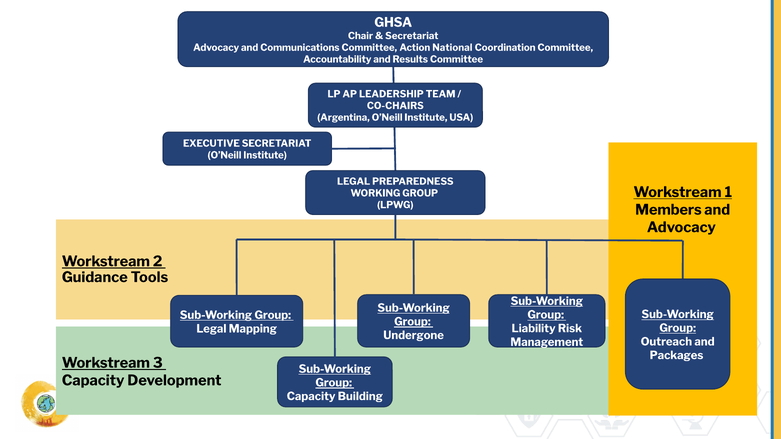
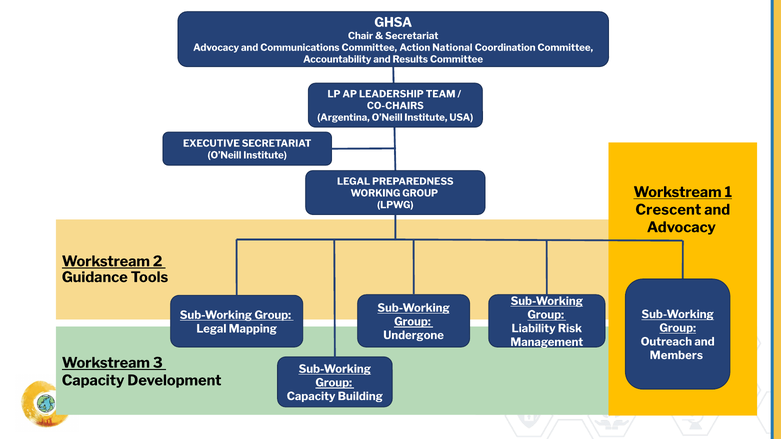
Members: Members -> Crescent (668, 210)
Packages: Packages -> Members (676, 356)
